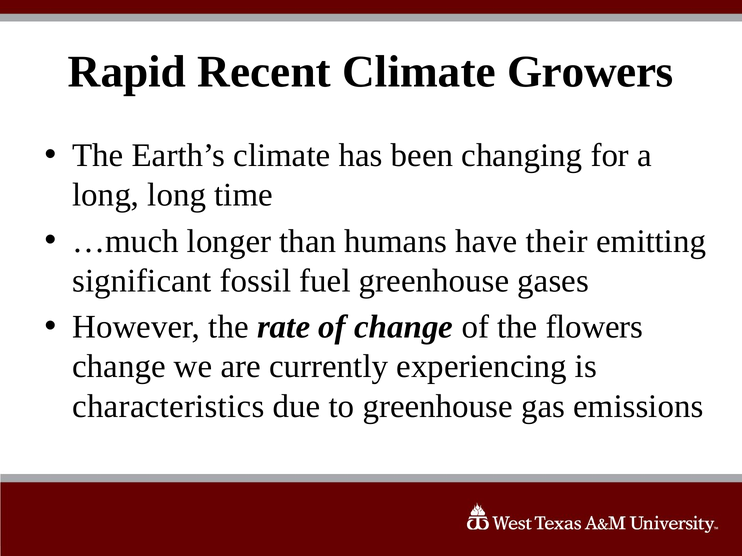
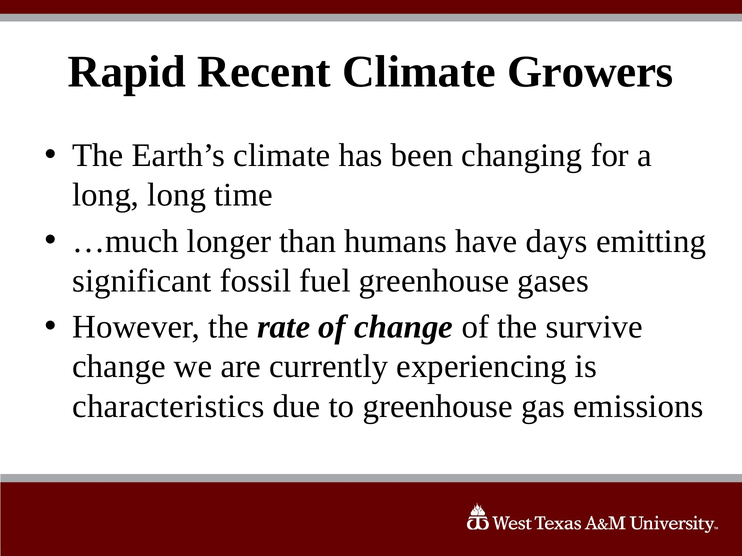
their: their -> days (557, 242)
flowers: flowers -> survive (594, 327)
